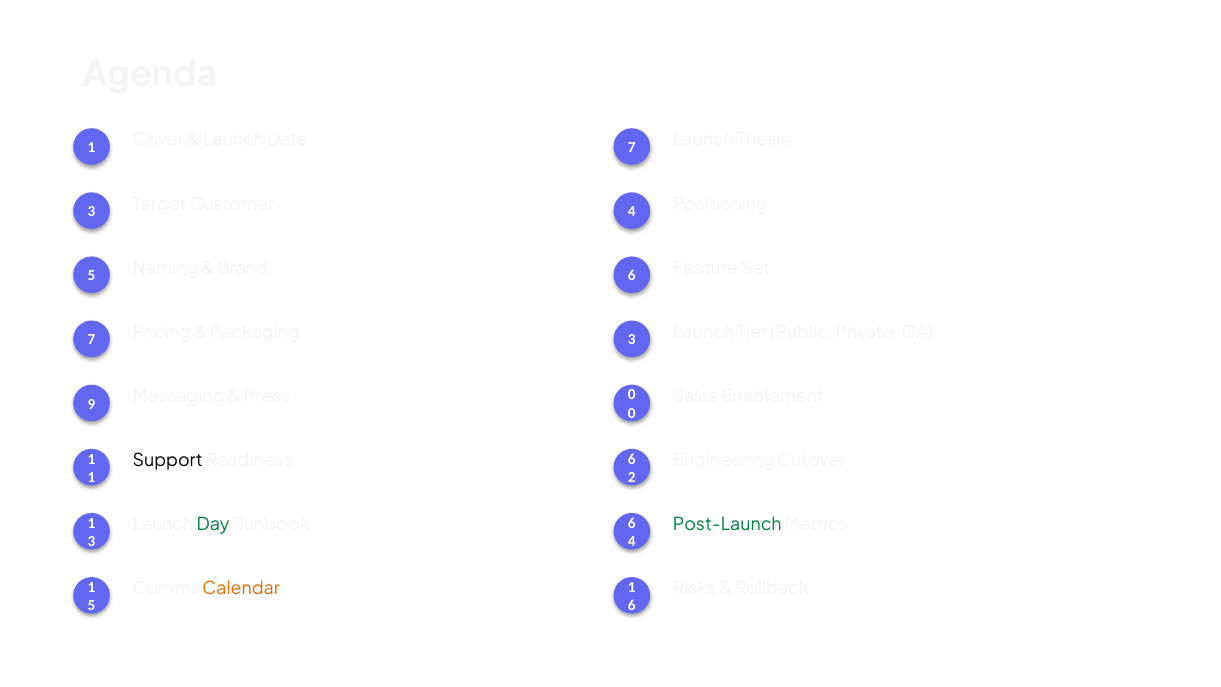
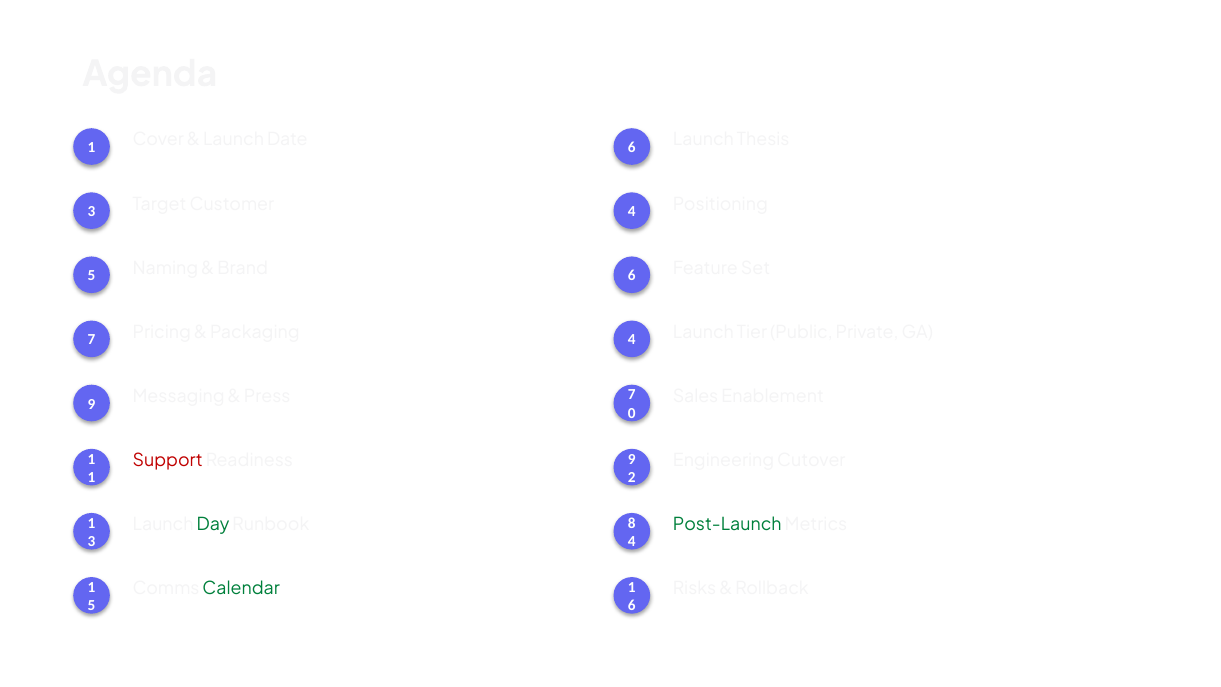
Date 7: 7 -> 6 (632, 148)
Packaging 3: 3 -> 4 (632, 340)
Press 0: 0 -> 7 (632, 395)
Support colour: black -> red (168, 461)
Readiness 6: 6 -> 9 (632, 459)
Runbook 6: 6 -> 8 (632, 523)
Calendar colour: orange -> green (241, 589)
